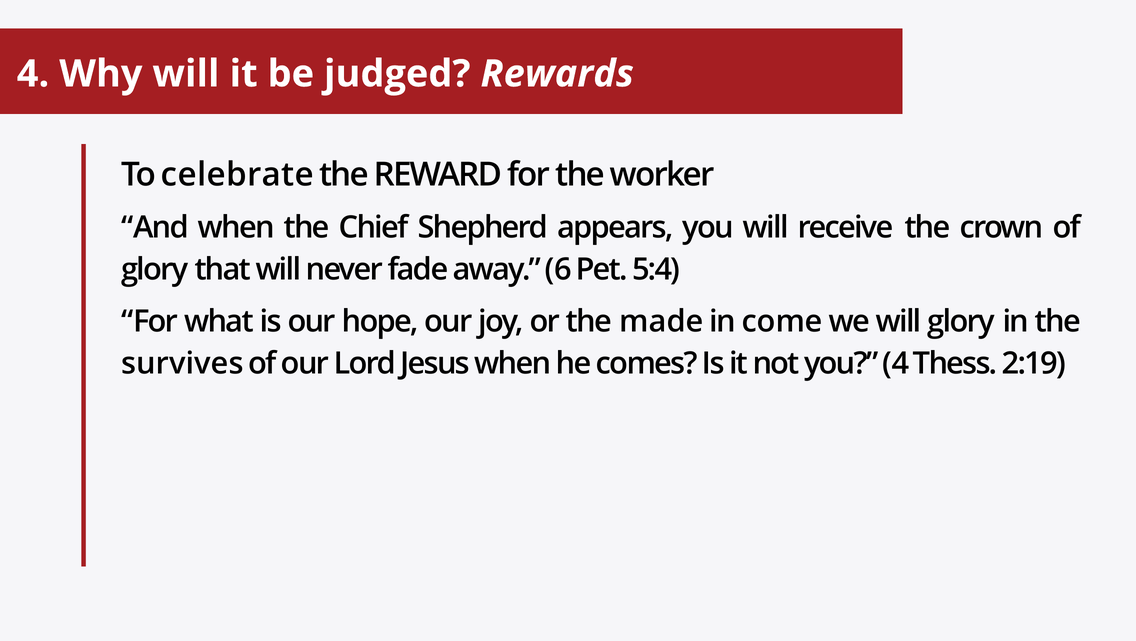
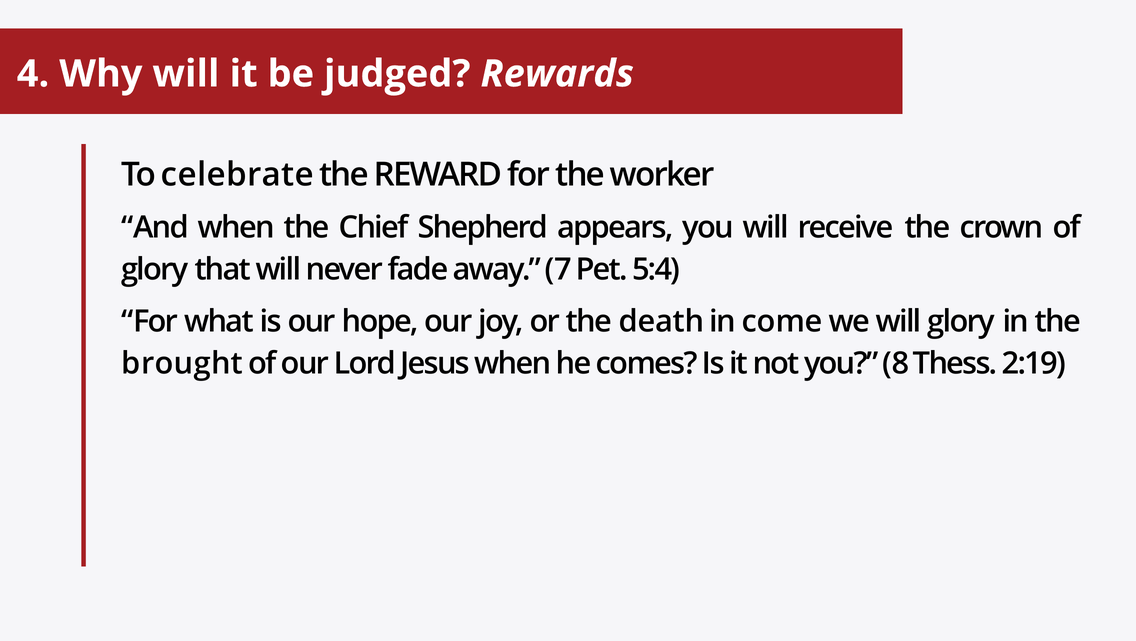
6: 6 -> 7 (558, 270)
made: made -> death (662, 321)
survives: survives -> brought (182, 363)
you 4: 4 -> 8 (896, 363)
